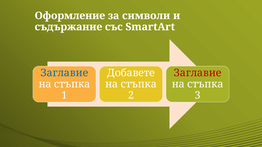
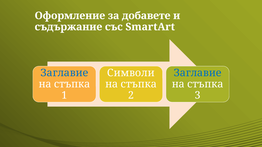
символи: символи -> добавете (146, 16)
Добавете: Добавете -> Символи (131, 73)
Заглавие colour: red -> blue (198, 73)
